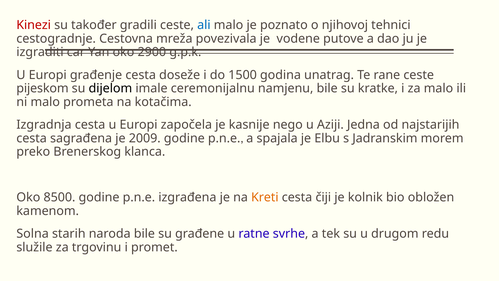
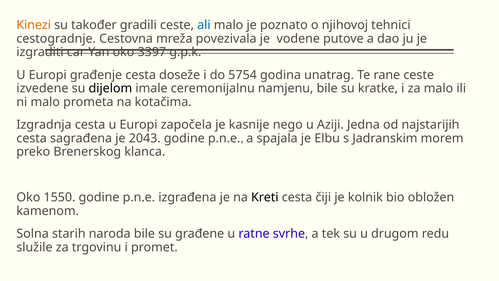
Kinezi colour: red -> orange (34, 25)
2900: 2900 -> 3397 (152, 52)
1500: 1500 -> 5754 (243, 75)
pijeskom: pijeskom -> izvedene (42, 88)
2009: 2009 -> 2043 (145, 138)
8500: 8500 -> 1550 (59, 197)
Kreti colour: orange -> black (265, 197)
